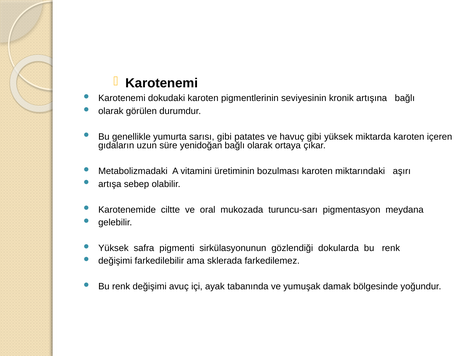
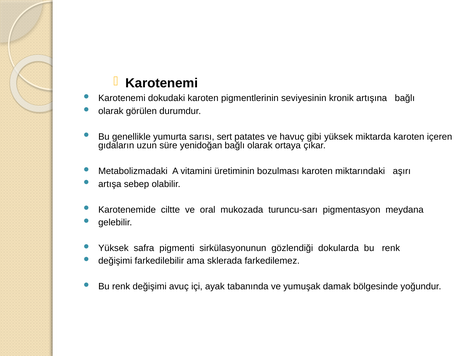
sarısı gibi: gibi -> sert (224, 137)
